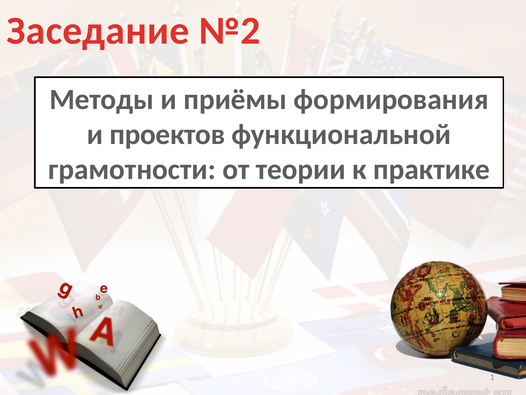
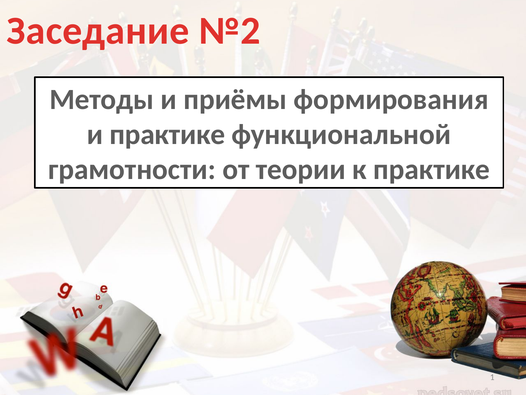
и проектов: проектов -> практике (167, 134)
